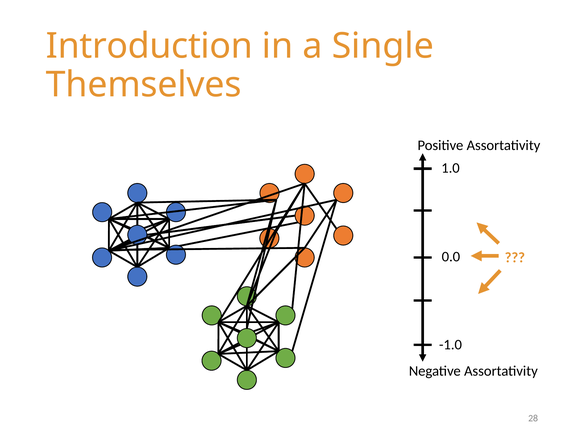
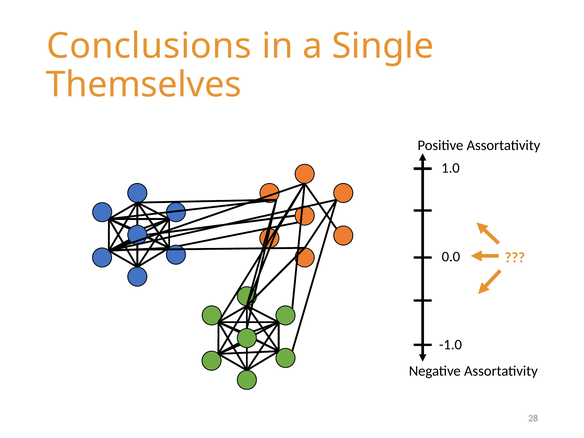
Introduction: Introduction -> Conclusions (149, 46)
